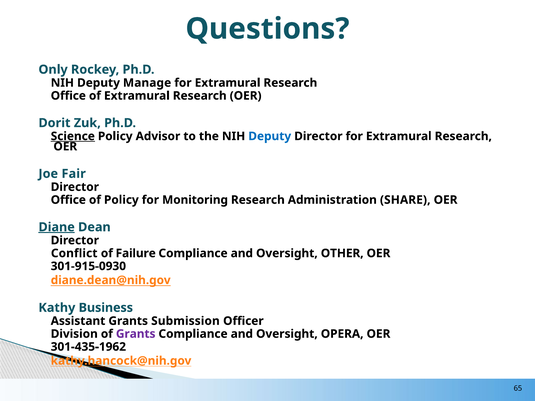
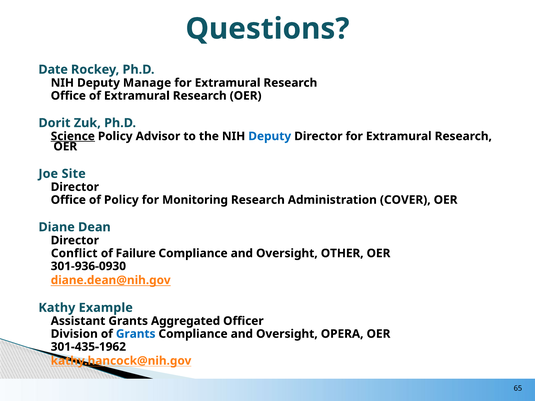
Only: Only -> Date (53, 70)
Fair: Fair -> Site (74, 174)
SHARE: SHARE -> COVER (405, 200)
Diane underline: present -> none (57, 227)
301-915-0930: 301-915-0930 -> 301-936-0930 (88, 266)
Business: Business -> Example (106, 308)
Submission: Submission -> Aggregated (186, 321)
Grants colour: purple -> blue (136, 334)
